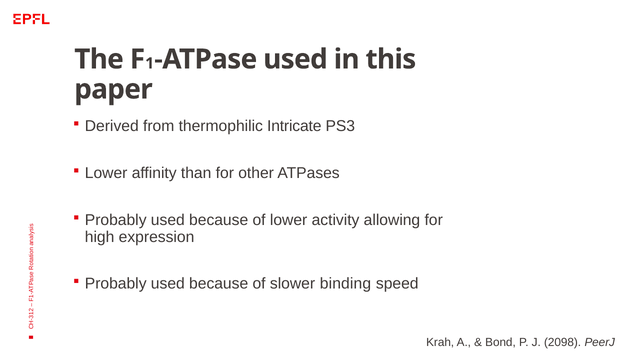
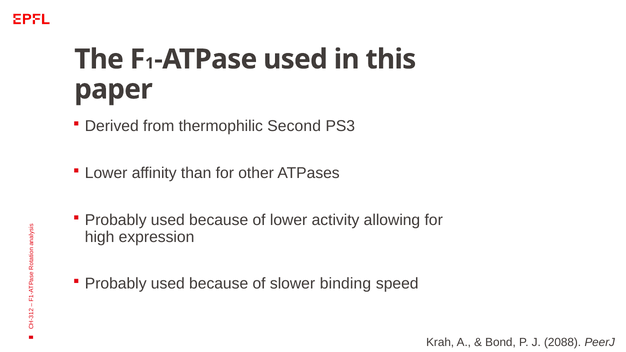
Intricate: Intricate -> Second (294, 126)
2098: 2098 -> 2088 (563, 343)
